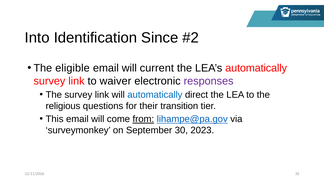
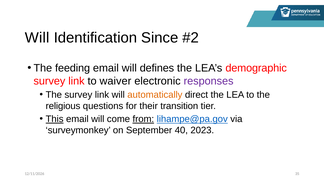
Into: Into -> Will (37, 38)
eligible: eligible -> feeding (73, 68)
current: current -> defines (157, 68)
LEA’s automatically: automatically -> demographic (256, 68)
automatically colour: blue -> orange (155, 95)
This underline: none -> present (55, 119)
30: 30 -> 40 (181, 131)
